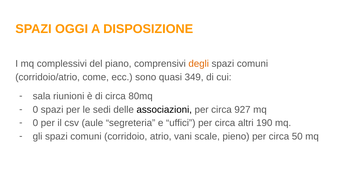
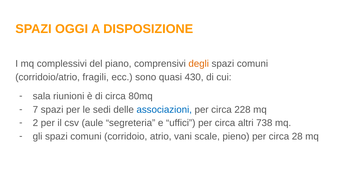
come: come -> fragili (96, 77)
349: 349 -> 430 (194, 77)
0: 0 -> 7 (35, 110)
associazioni colour: black -> blue (164, 110)
927: 927 -> 228 (242, 110)
0: 0 -> 2 (35, 123)
190: 190 -> 738 (264, 123)
50: 50 -> 28 (297, 136)
